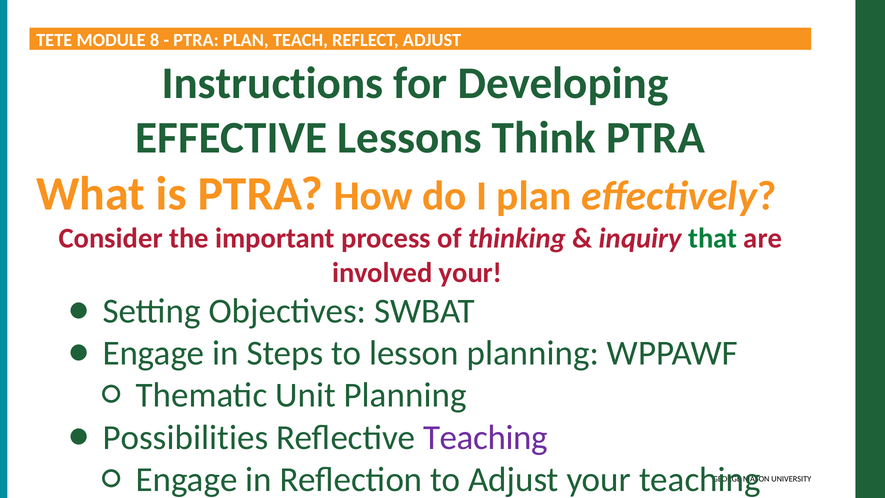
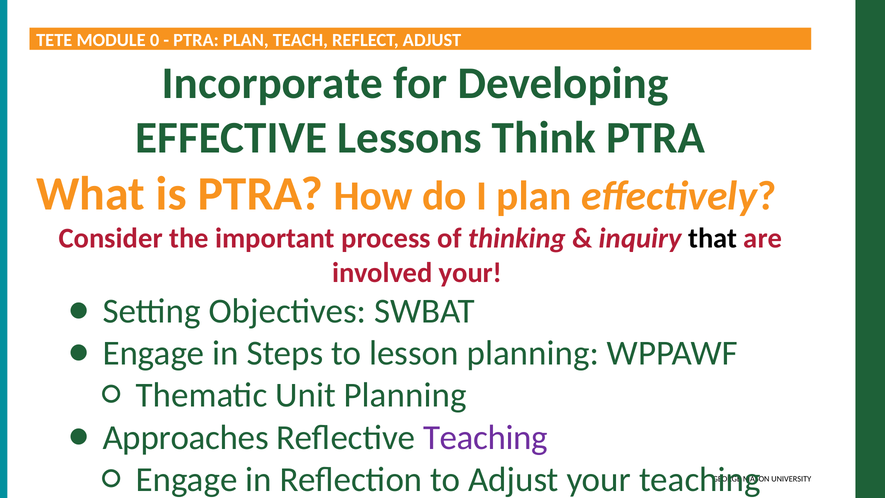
8: 8 -> 0 (155, 40)
Instructions: Instructions -> Incorporate (273, 83)
that colour: green -> black (713, 238)
Possibilities: Possibilities -> Approaches (186, 437)
